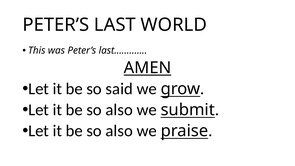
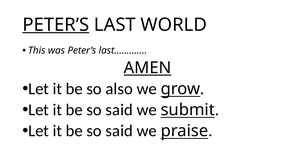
PETER’S underline: none -> present (56, 25)
said: said -> also (119, 89)
also: also -> said (119, 110)
also: also -> said (119, 131)
